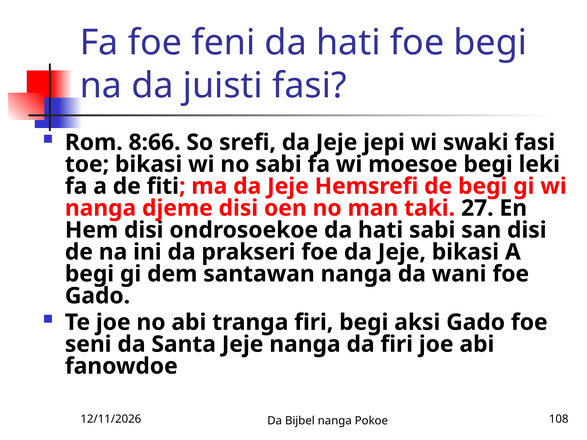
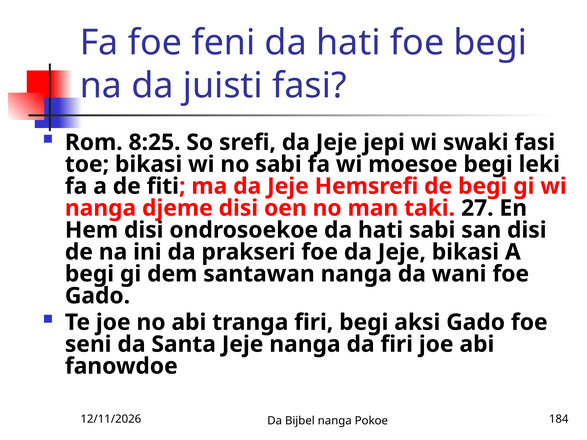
8:66: 8:66 -> 8:25 (155, 142)
108: 108 -> 184 (559, 419)
